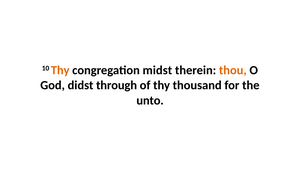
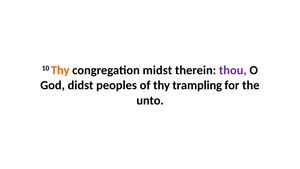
thou colour: orange -> purple (233, 70)
through: through -> peoples (117, 85)
thousand: thousand -> trampling (197, 85)
